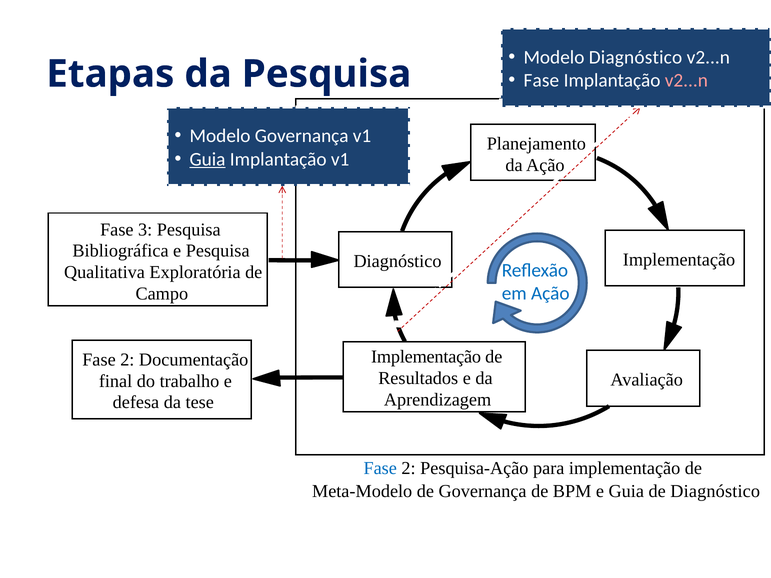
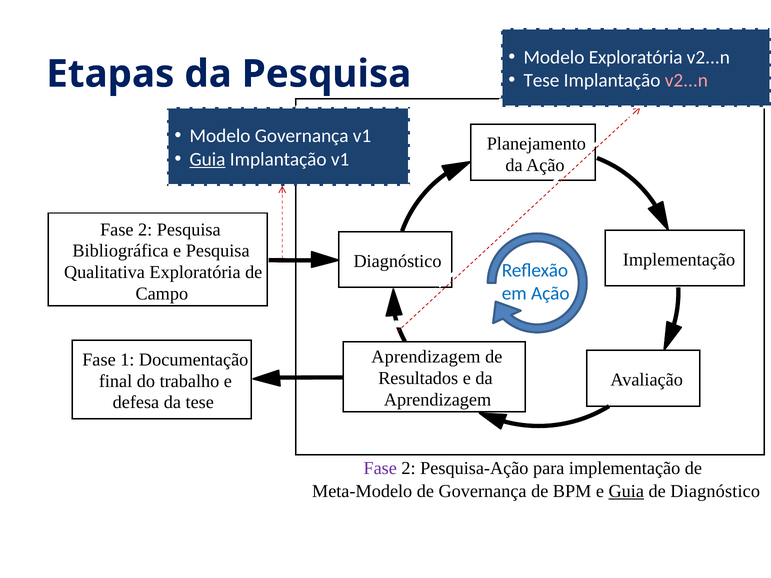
Modelo Diagnóstico: Diagnóstico -> Exploratória (636, 57)
Fase: Fase -> Tese (541, 80)
3: 3 -> 2 (145, 230)
Implementação: Implementação -> Aprendizagem (426, 357)
2: 2 -> 1 (127, 360)
Fase colour: blue -> purple (380, 468)
Guia underline: none -> present (626, 491)
